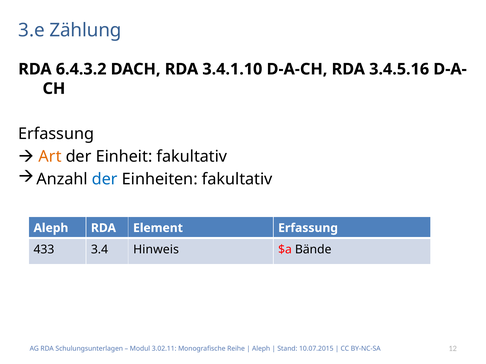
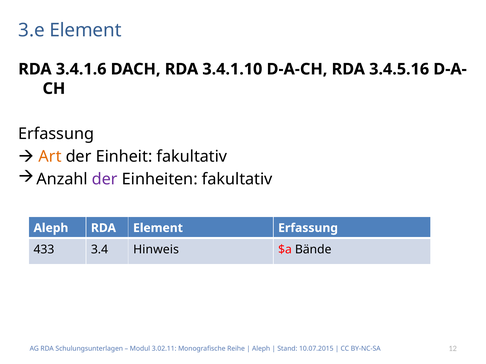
3.e Zählung: Zählung -> Element (86, 30)
6.4.3.2: 6.4.3.2 -> 3.4.1.6 (81, 69)
der colour: blue -> purple (105, 179)
